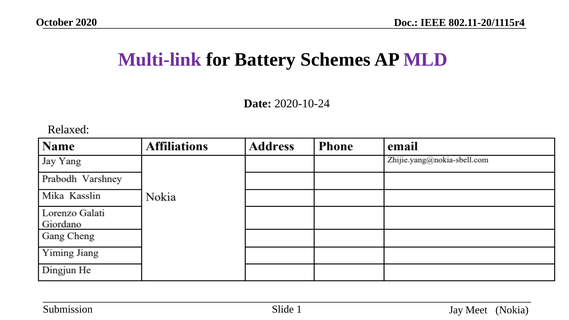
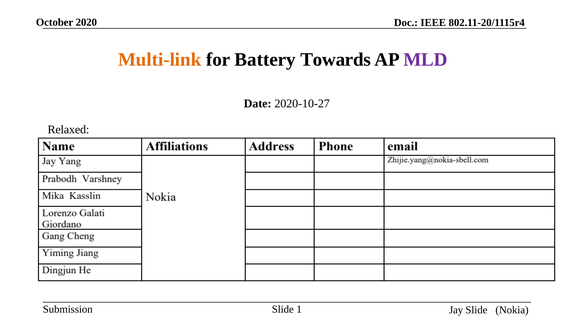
Multi-link colour: purple -> orange (160, 60)
Schemes: Schemes -> Towards (336, 60)
2020-10-24: 2020-10-24 -> 2020-10-27 (302, 104)
Jay Meet: Meet -> Slide (476, 310)
